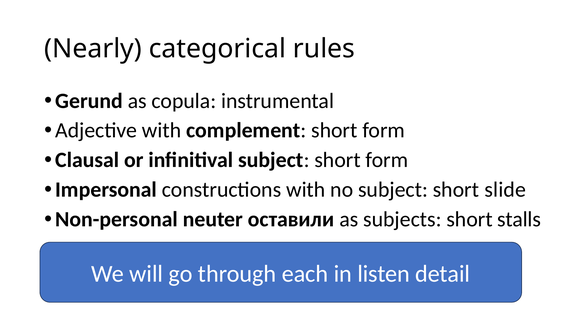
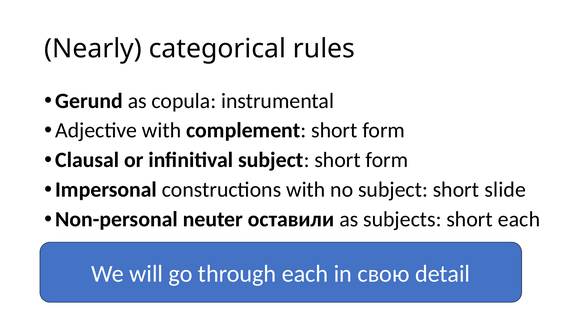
short stalls: stalls -> each (519, 219)
listen: listen -> свою (383, 274)
